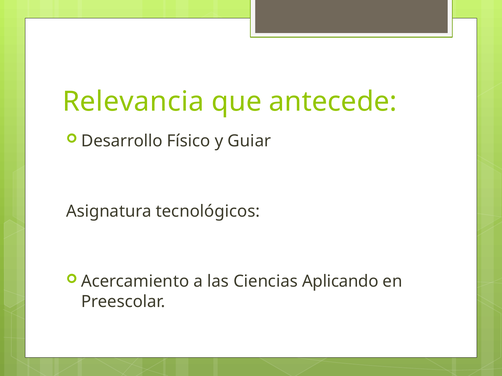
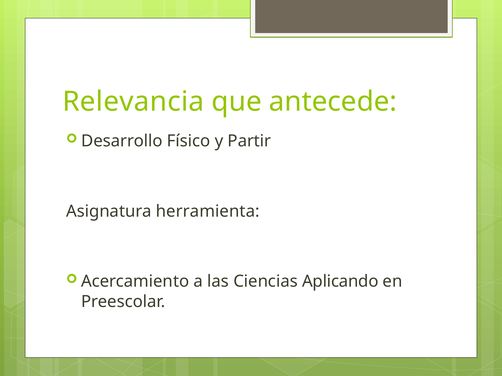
Guiar: Guiar -> Partir (249, 141)
tecnológicos: tecnológicos -> herramienta (208, 212)
